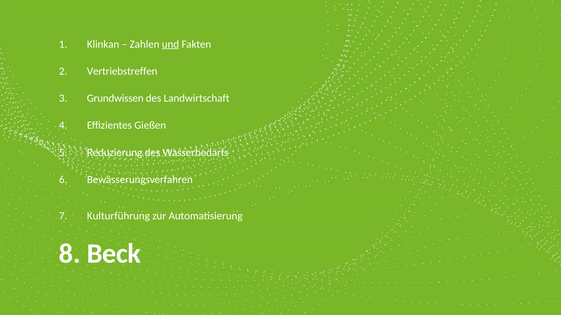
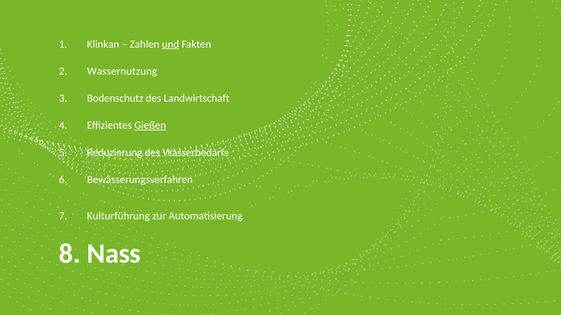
Vertriebstreffen: Vertriebstreffen -> Wassernutzung (122, 71)
Grundwissen: Grundwissen -> Bodenschutz (115, 98)
Gießen underline: none -> present (150, 126)
Beck: Beck -> Nass (114, 254)
